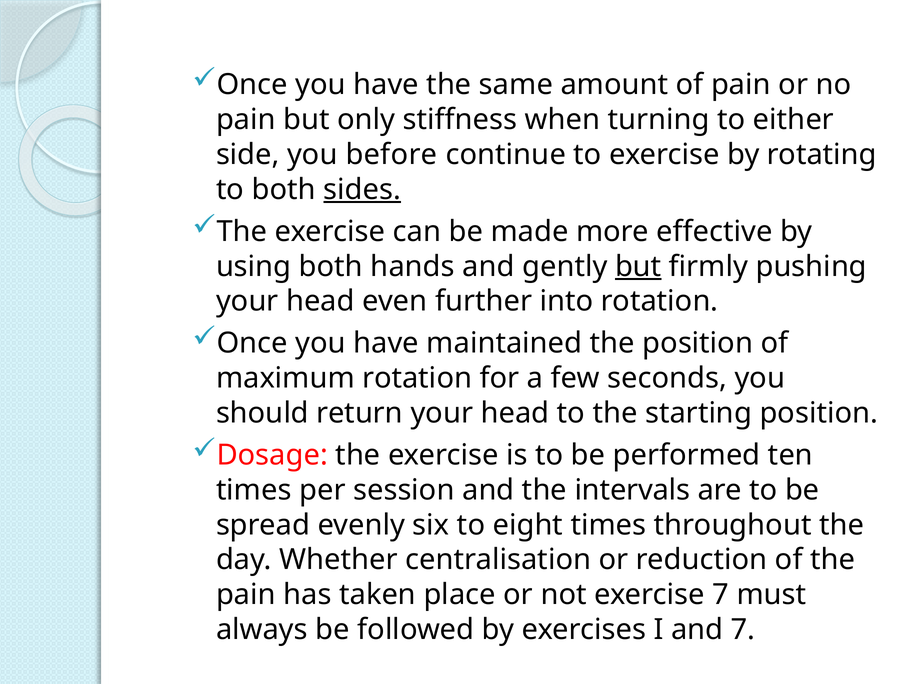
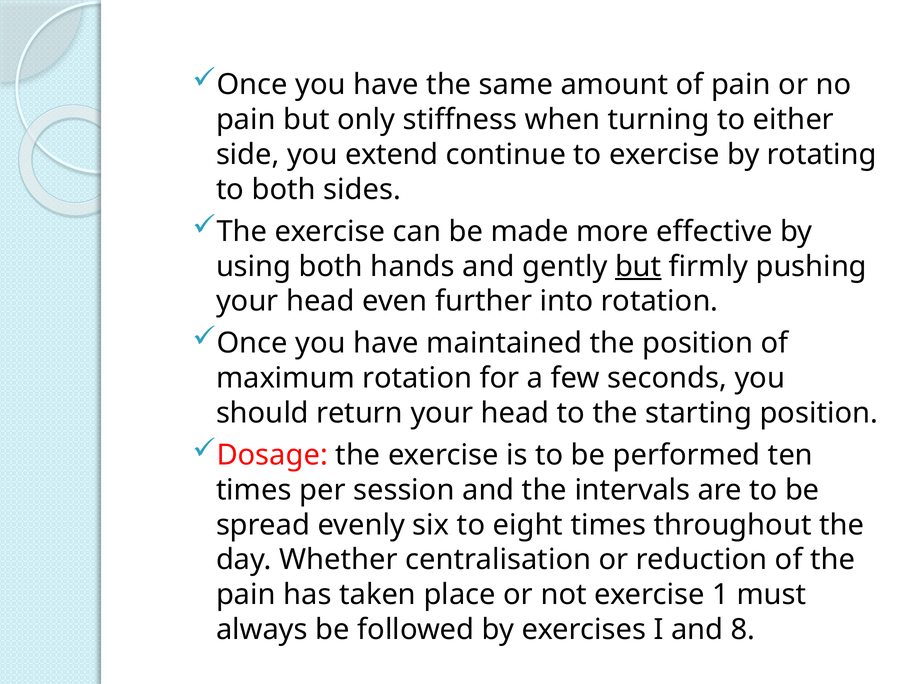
before: before -> extend (392, 155)
sides underline: present -> none (362, 190)
exercise 7: 7 -> 1 (721, 595)
and 7: 7 -> 8 (743, 630)
